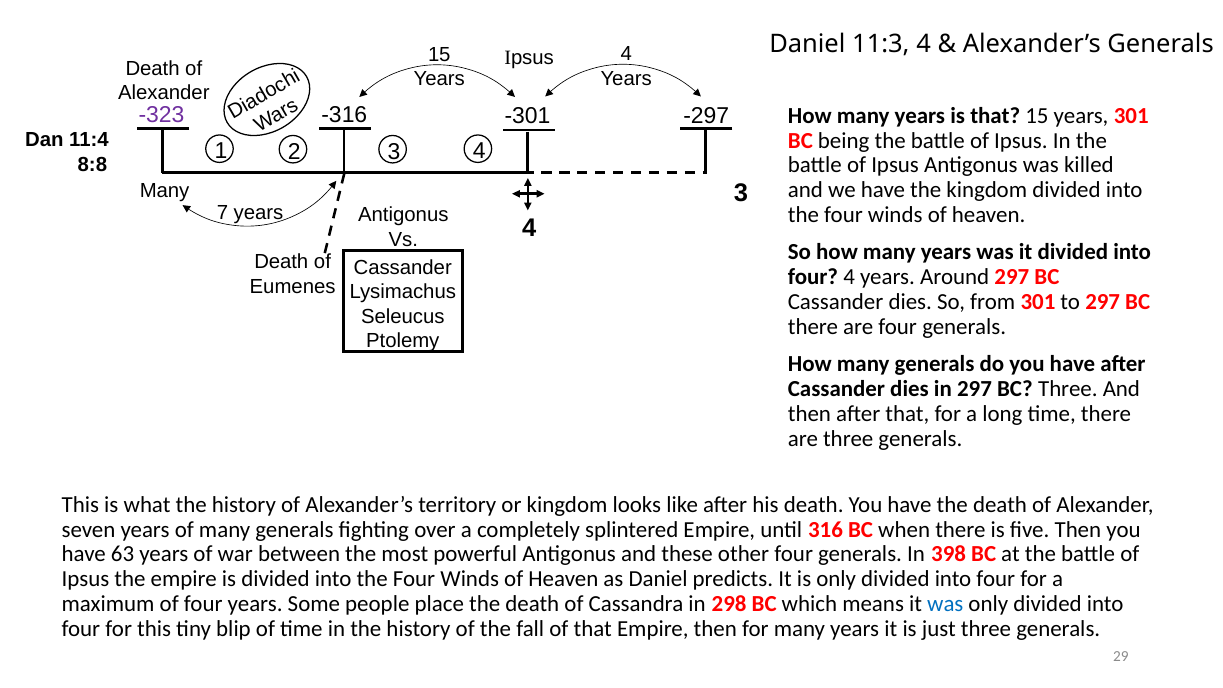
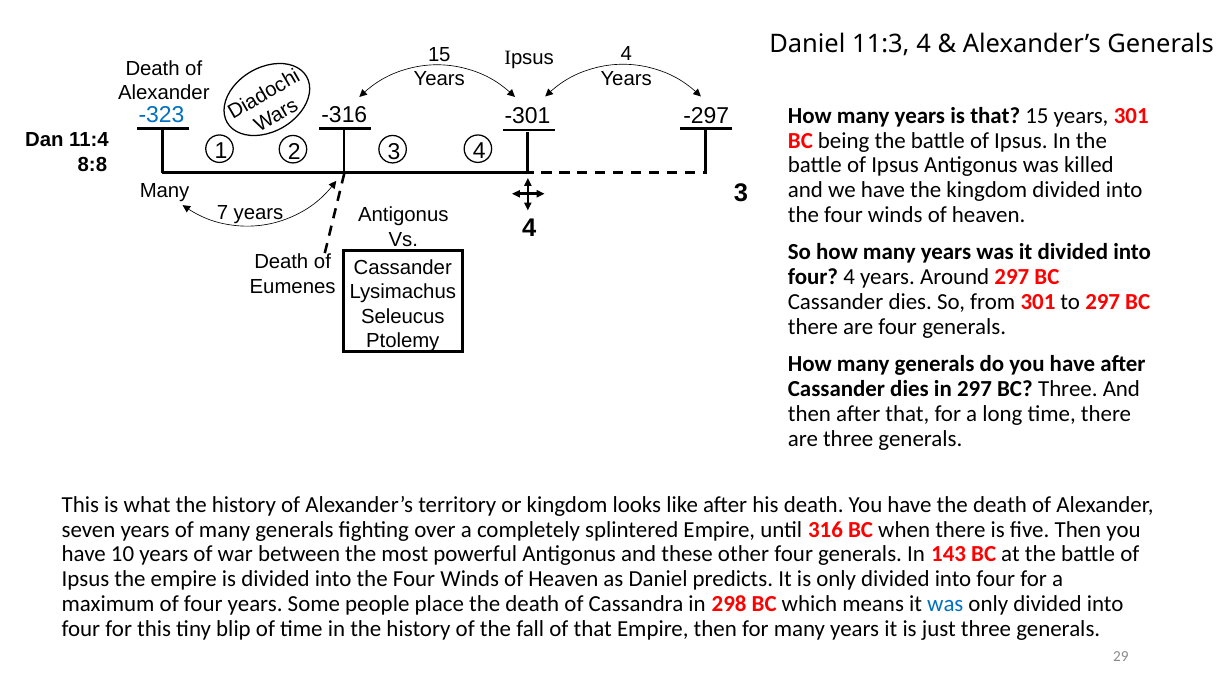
-323 colour: purple -> blue (161, 115)
63: 63 -> 10 (123, 554)
398: 398 -> 143 (949, 554)
